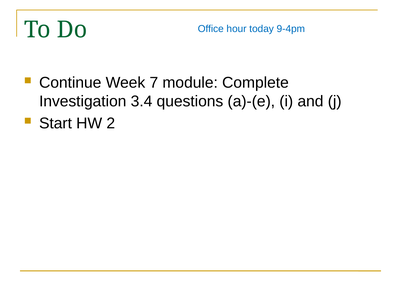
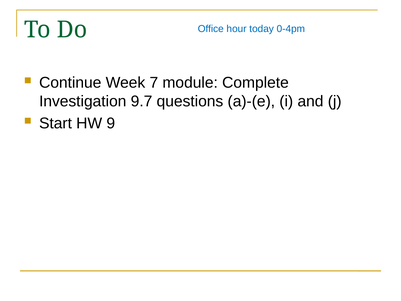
9-4pm: 9-4pm -> 0-4pm (291, 29)
3.4: 3.4 -> 9.7 (142, 101)
2: 2 -> 9 (111, 123)
